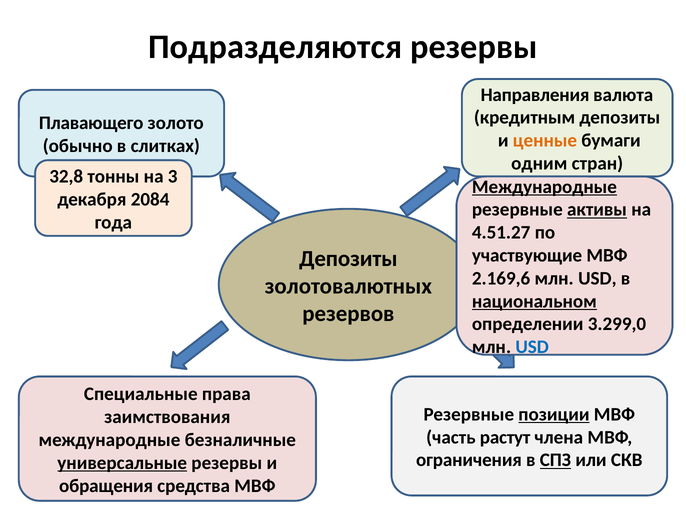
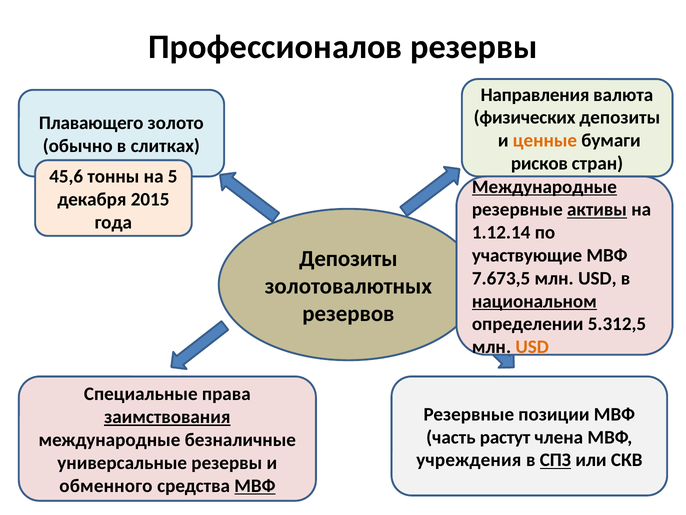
Подразделяются: Подразделяются -> Профессионалов (275, 47)
кредитным: кредитным -> физических (525, 118)
одним: одним -> рисков (539, 163)
32,8: 32,8 -> 45,6 (66, 176)
3: 3 -> 5 (173, 176)
2084: 2084 -> 2015 (150, 199)
4.51.27: 4.51.27 -> 1.12.14 (501, 232)
2.169,6: 2.169,6 -> 7.673,5 (501, 278)
3.299,0: 3.299,0 -> 5.312,5 (617, 324)
USD colour: blue -> orange (532, 347)
позиции underline: present -> none (554, 414)
заимствования underline: none -> present (167, 417)
ограничения: ограничения -> учреждения (469, 460)
универсальные underline: present -> none (122, 462)
обращения: обращения -> обменного (106, 485)
МВФ underline: none -> present (255, 485)
